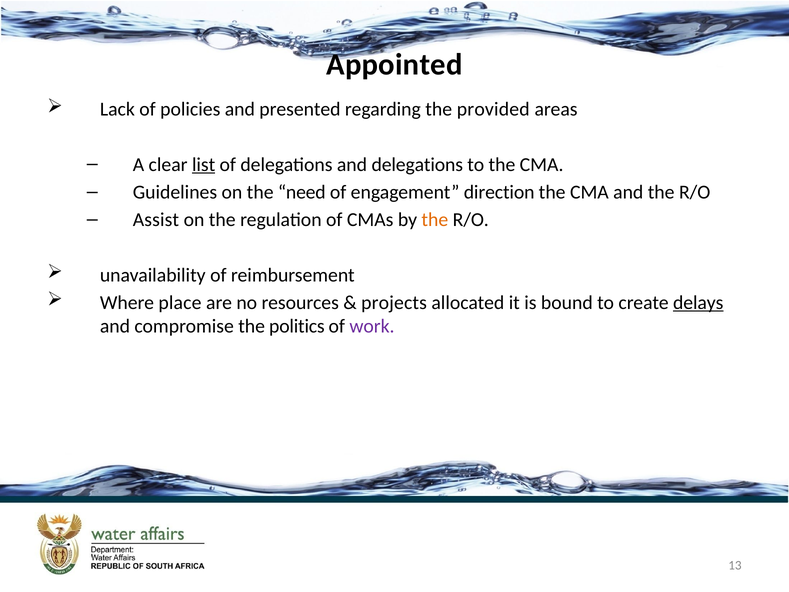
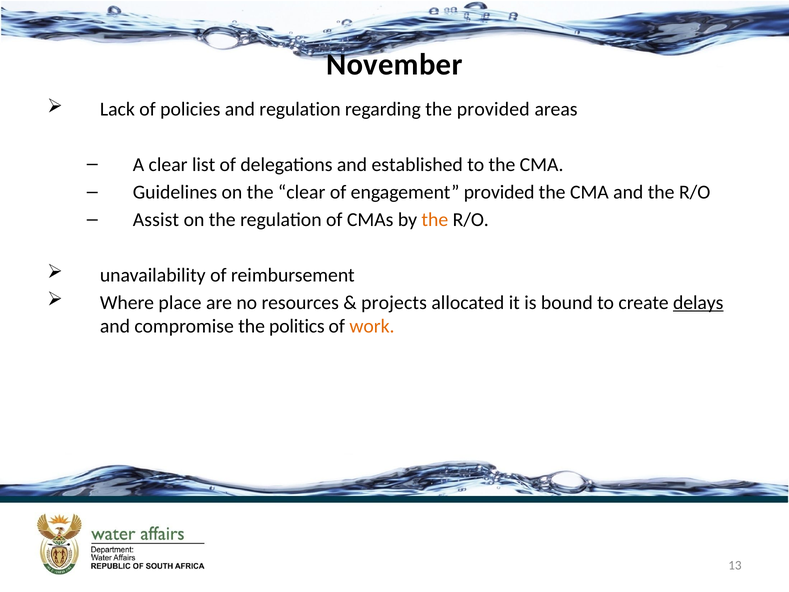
Appointed: Appointed -> November (394, 65)
and presented: presented -> regulation (300, 109)
list underline: present -> none (204, 164)
and delegations: delegations -> established (417, 164)
the need: need -> clear (302, 192)
engagement direction: direction -> provided (499, 192)
work colour: purple -> orange (372, 326)
